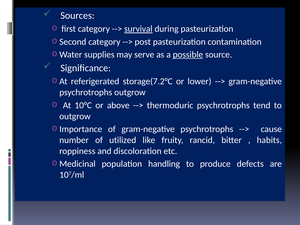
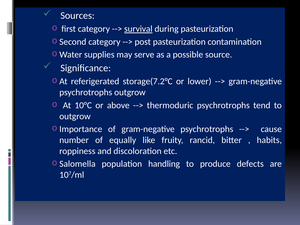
possible underline: present -> none (188, 55)
utilized: utilized -> equally (123, 140)
Medicinal: Medicinal -> Salomella (77, 164)
